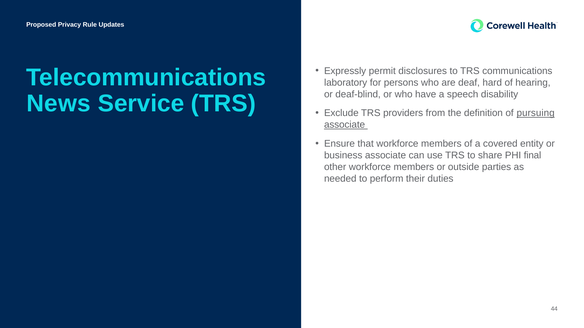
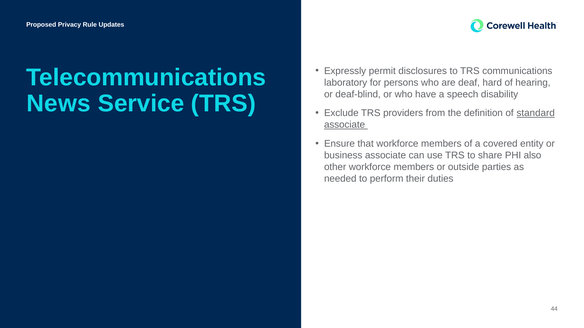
pursuing: pursuing -> standard (536, 113)
final: final -> also (532, 156)
